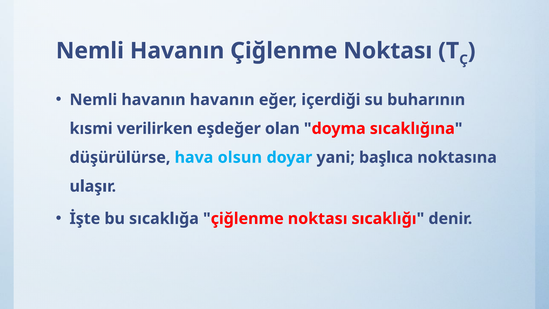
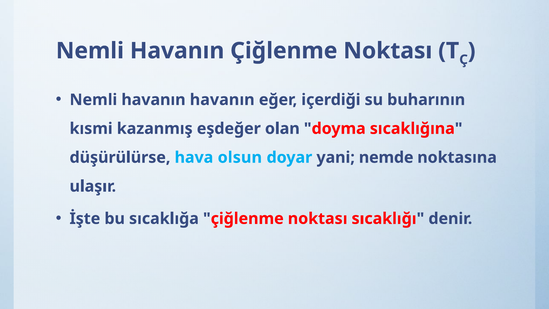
verilirken: verilirken -> kazanmış (155, 129)
başlıca: başlıca -> nemde (386, 157)
